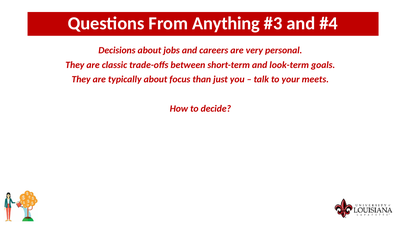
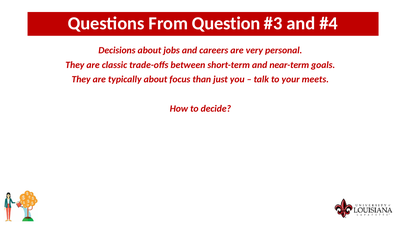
Anything: Anything -> Question (226, 23)
look-term: look-term -> near-term (289, 65)
